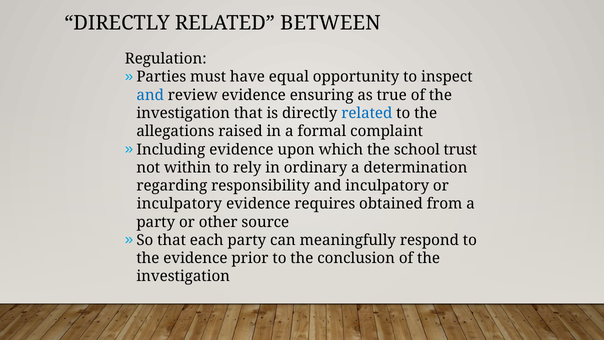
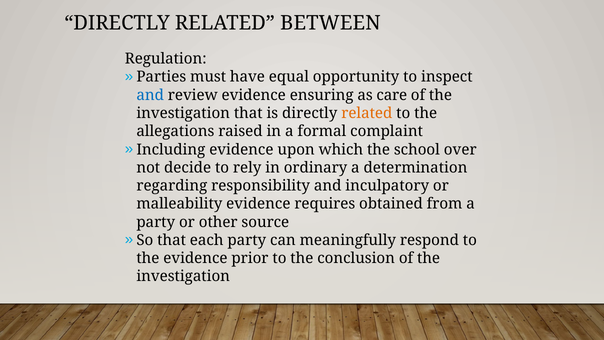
true: true -> care (392, 95)
related colour: blue -> orange (367, 113)
trust: trust -> over (460, 149)
within: within -> decide (188, 168)
inculpatory: inculpatory -> malleability (179, 204)
